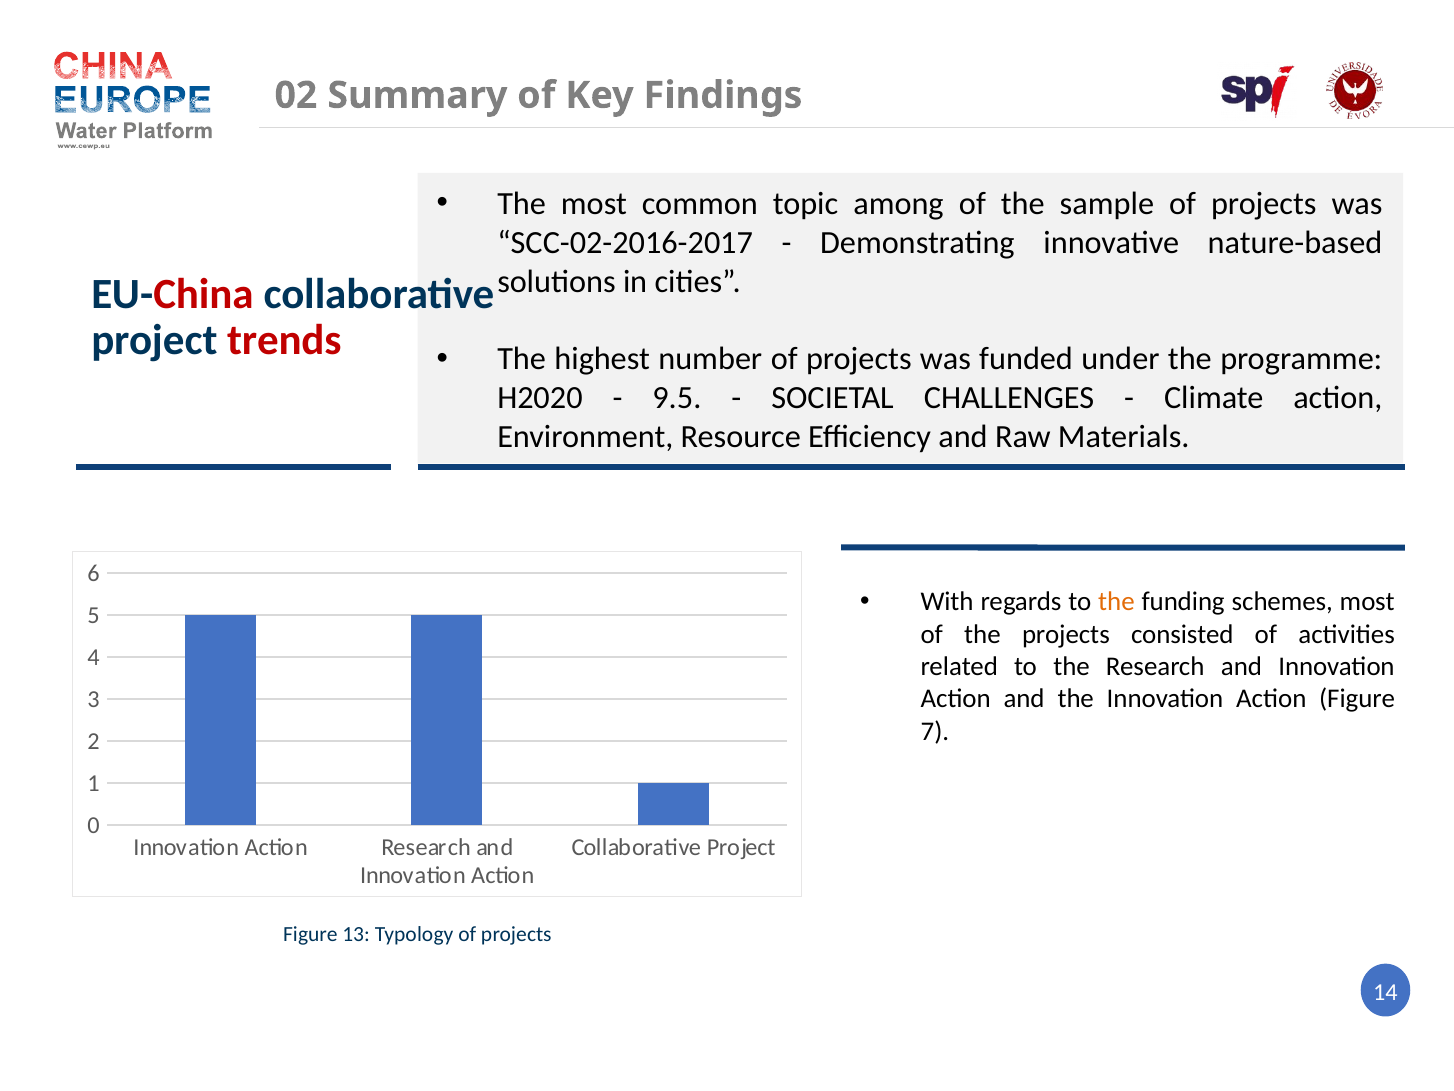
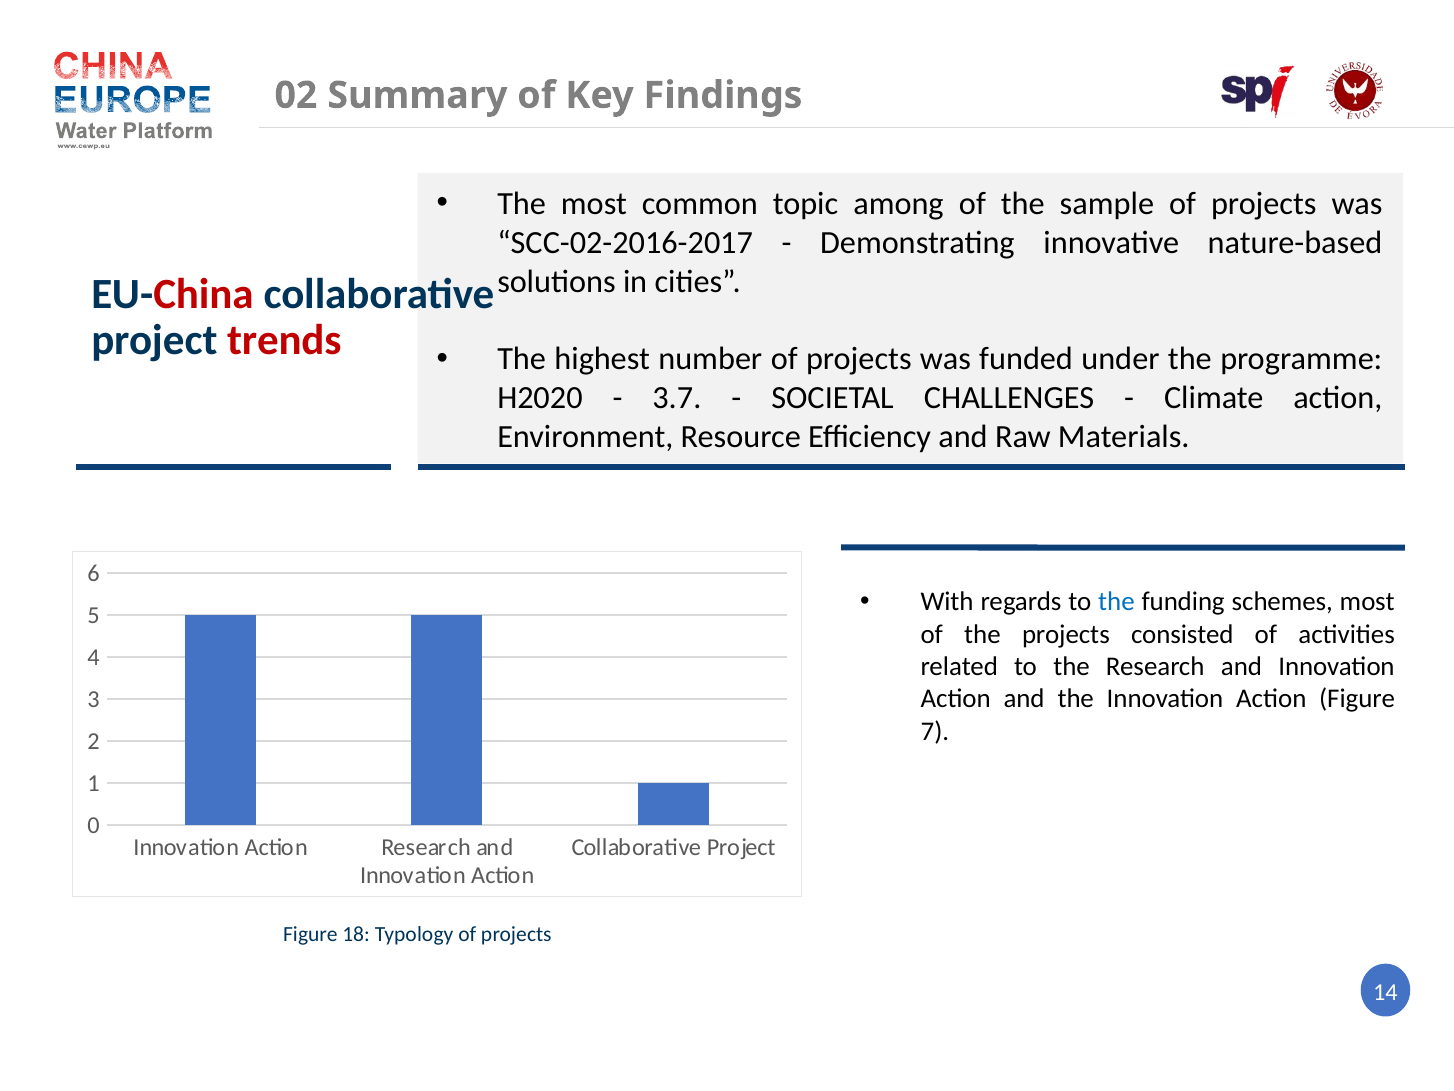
9.5: 9.5 -> 3.7 (677, 398)
the colour: orange -> blue (1116, 602)
13: 13 -> 18 (356, 934)
